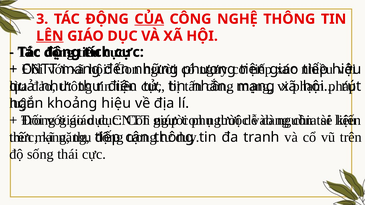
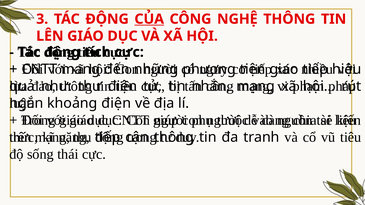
LÊN underline: present -> none (50, 36)
khoảng hiệu: hiệu -> điện (116, 103)
vũ trên: trên -> tiêu (351, 137)
